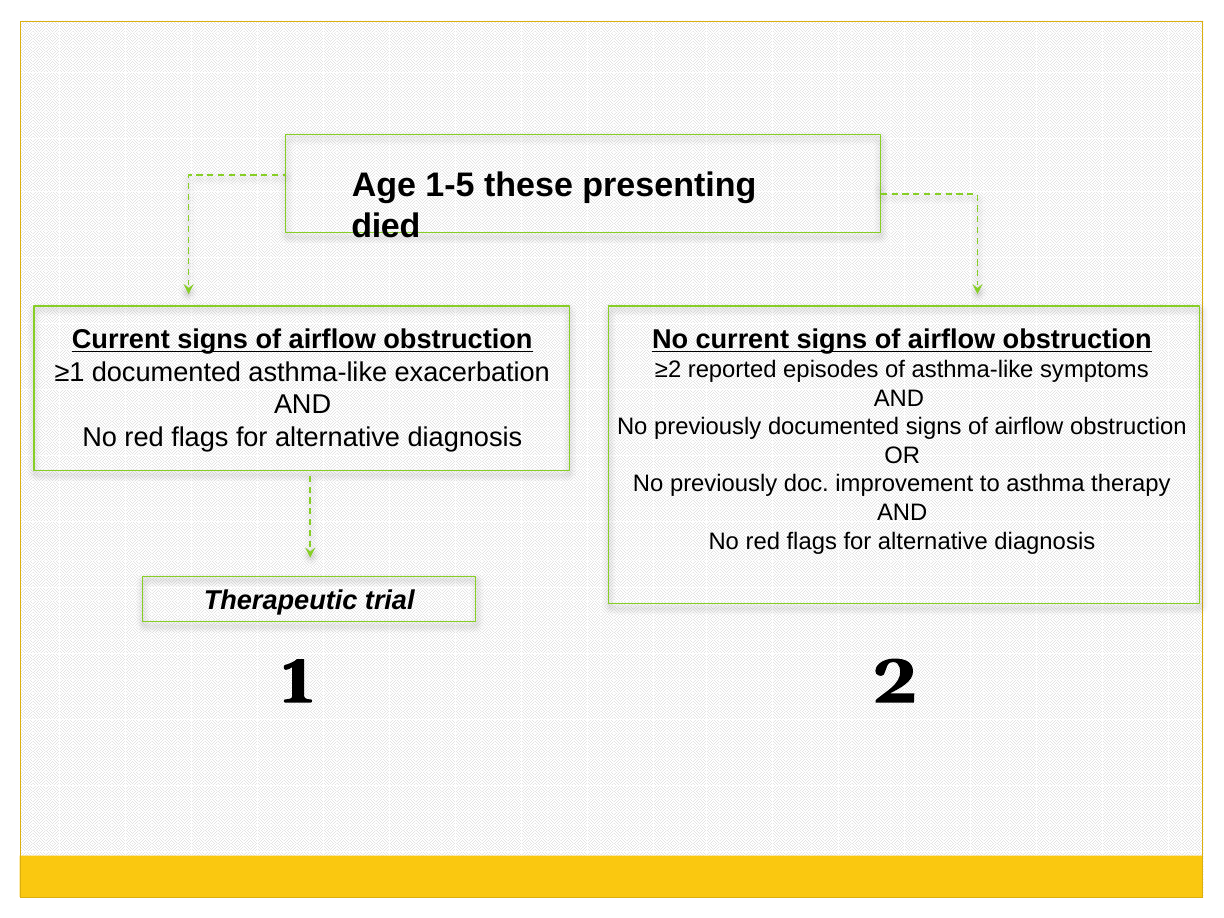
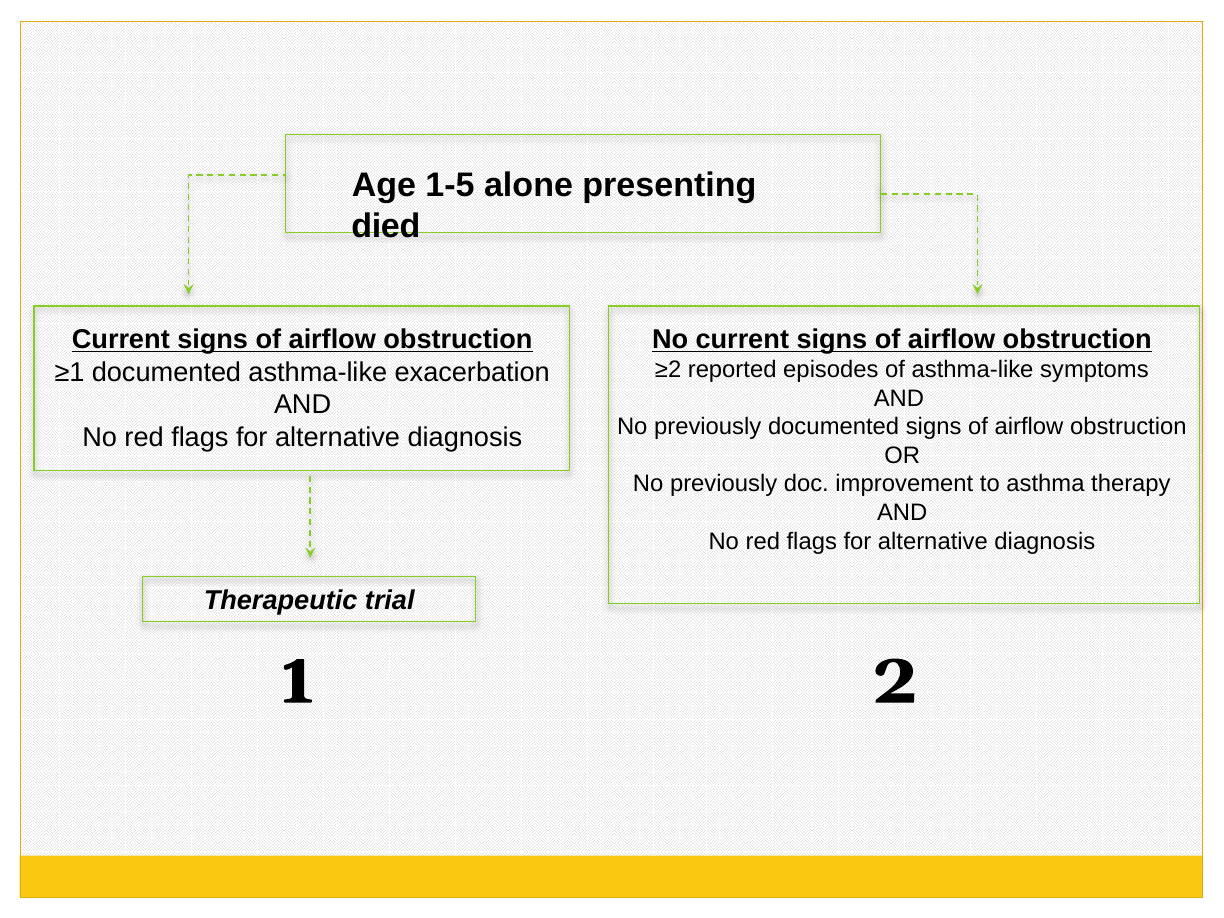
these: these -> alone (529, 185)
